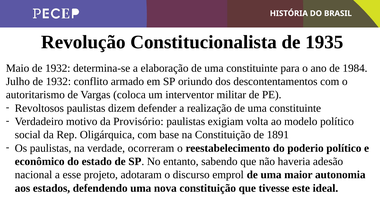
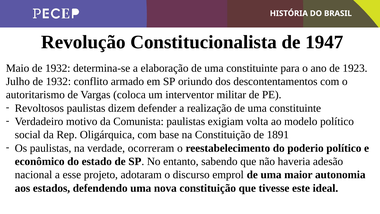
1935: 1935 -> 1947 (324, 42)
1984: 1984 -> 1923 (355, 68)
Provisório: Provisório -> Comunista (138, 121)
